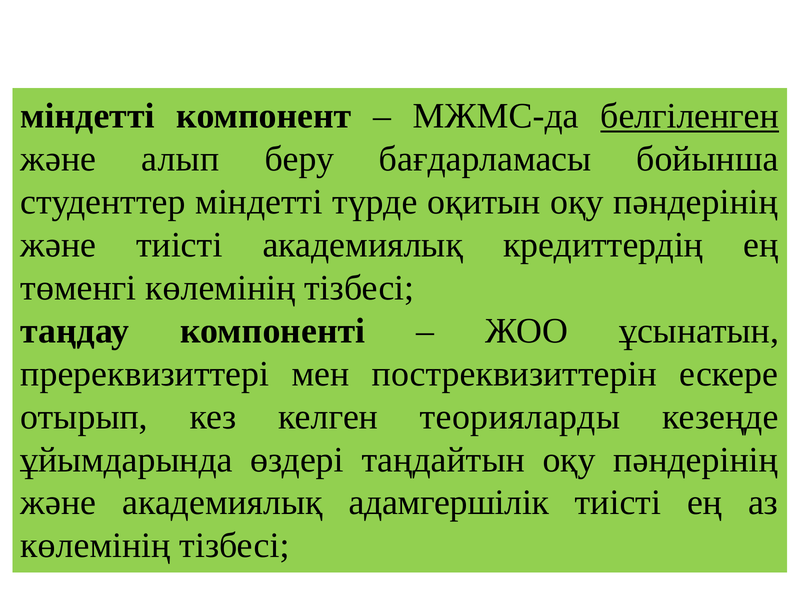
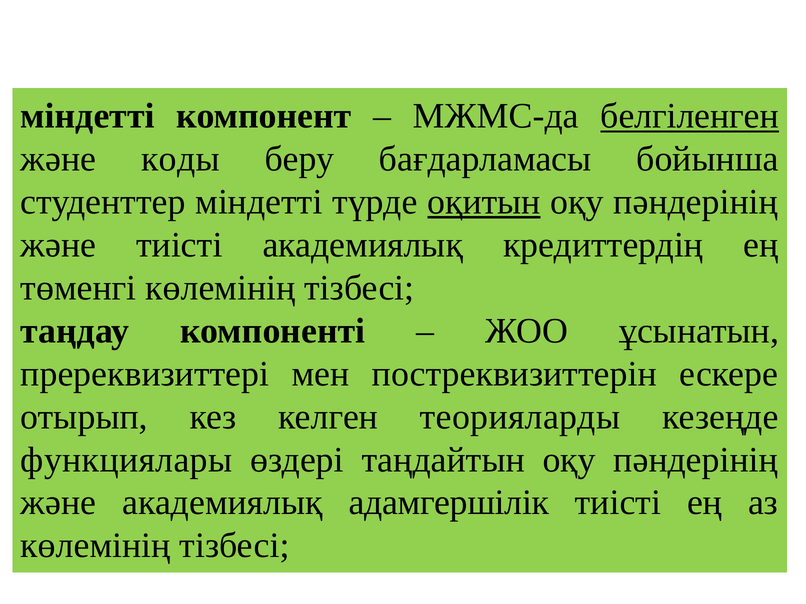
алып: алып -> коды (180, 159)
оқитын underline: none -> present (484, 202)
ұйымдарында: ұйымдарында -> функциялары (126, 460)
